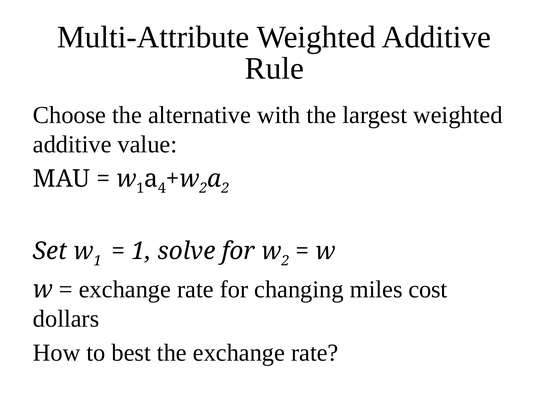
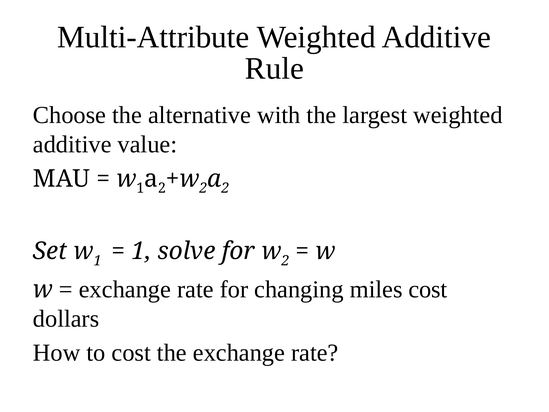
4: 4 -> 2 (162, 188)
to best: best -> cost (131, 353)
